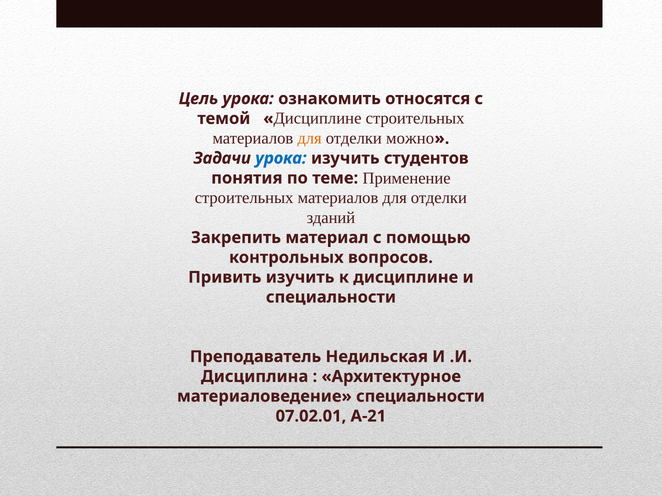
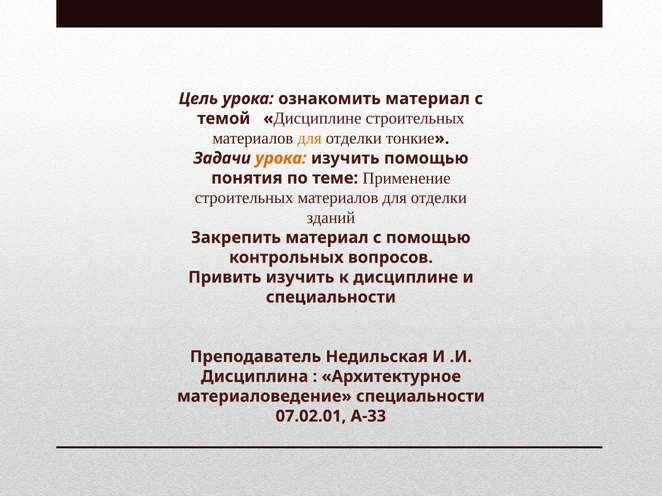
ознакомить относятся: относятся -> материал (428, 99)
можно: можно -> тонкие (410, 139)
урока colour: blue -> orange (281, 158)
изучить студентов: студентов -> помощью (426, 158)
А-21: А-21 -> А-33 (368, 417)
